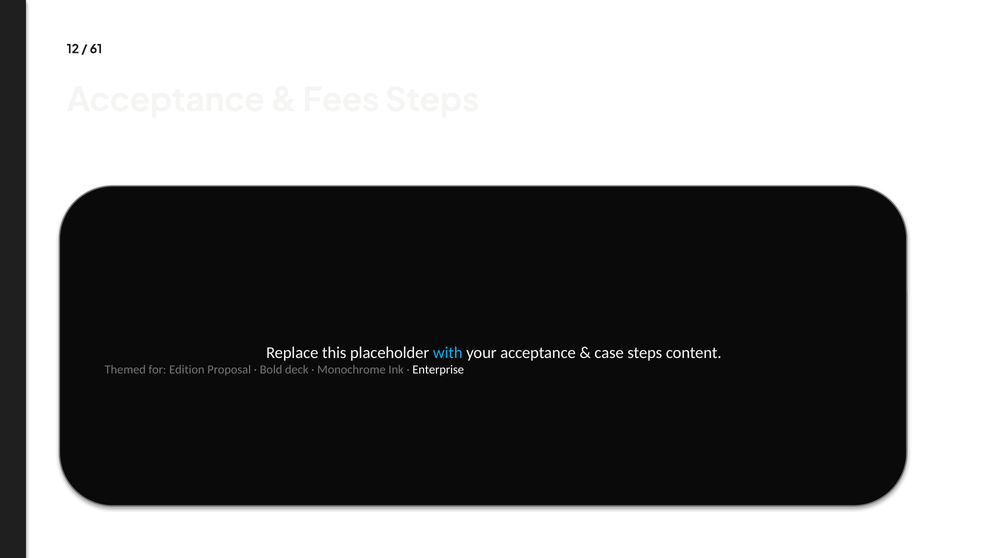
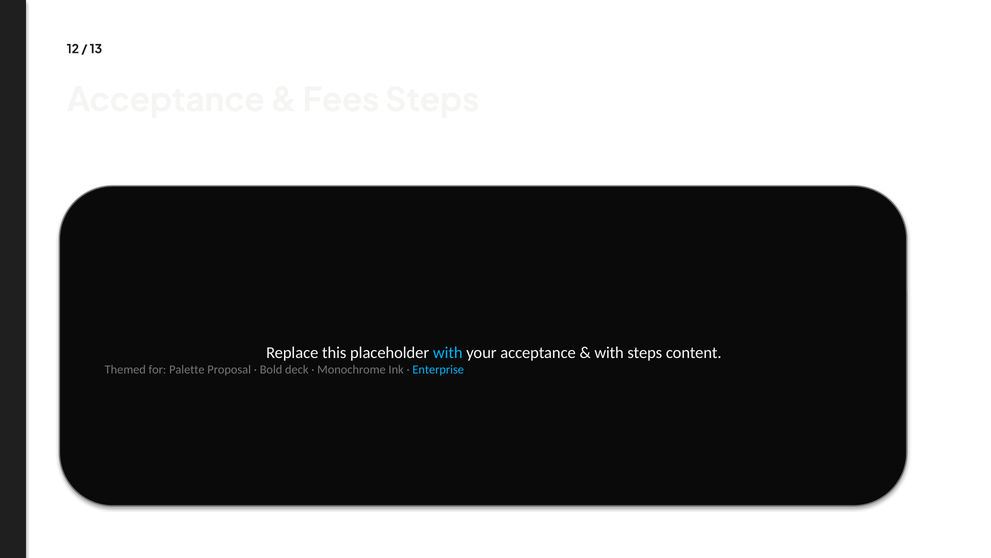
61: 61 -> 13 (96, 49)
case: case -> with (609, 352)
Edition: Edition -> Palette (187, 369)
Enterprise colour: white -> light blue (438, 369)
